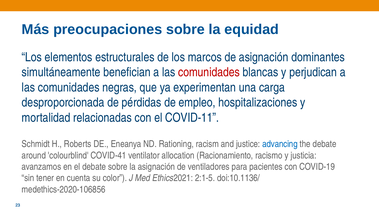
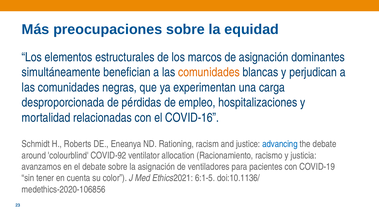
comunidades colour: red -> orange (209, 72)
COVID-11: COVID-11 -> COVID-16 (192, 118)
COVID-41: COVID-41 -> COVID-92 (108, 156)
2:1-5: 2:1-5 -> 6:1-5 (205, 178)
